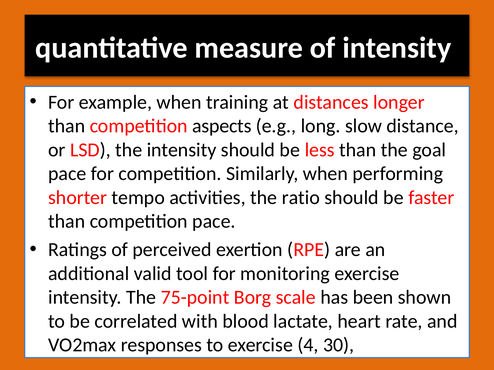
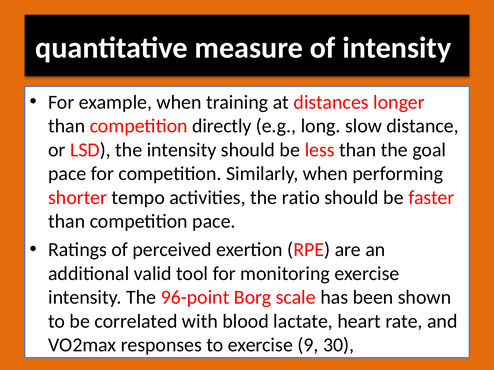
aspects: aspects -> directly (222, 126)
75-point: 75-point -> 96-point (195, 298)
4: 4 -> 9 (308, 345)
